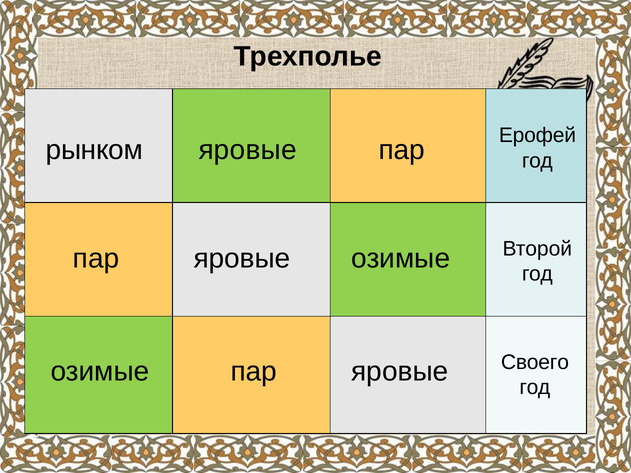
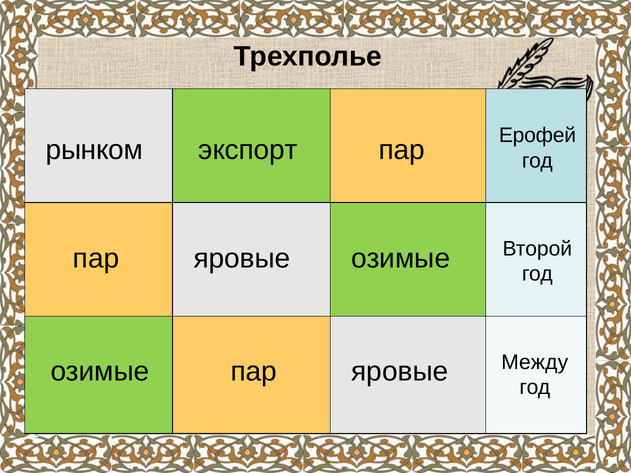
яровые: яровые -> экспорт (248, 150)
Своего: Своего -> Между (535, 362)
